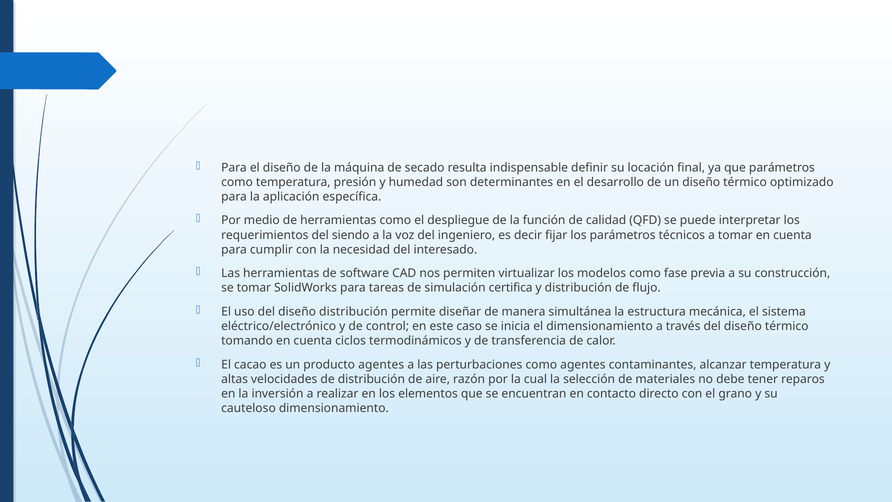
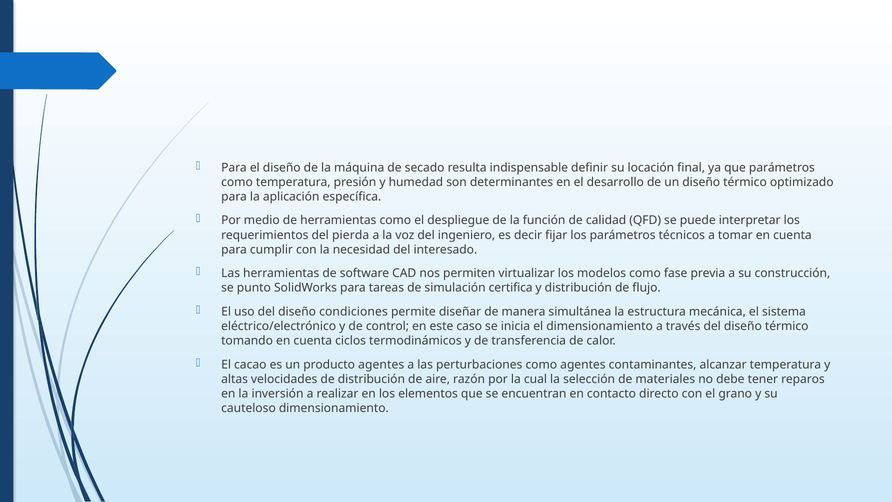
siendo: siendo -> pierda (351, 235)
se tomar: tomar -> punto (254, 288)
diseño distribución: distribución -> condiciones (353, 312)
